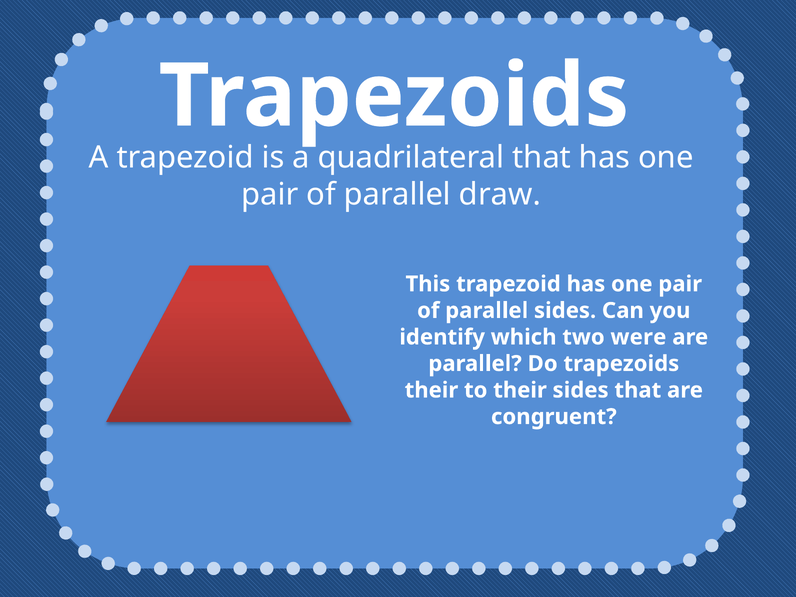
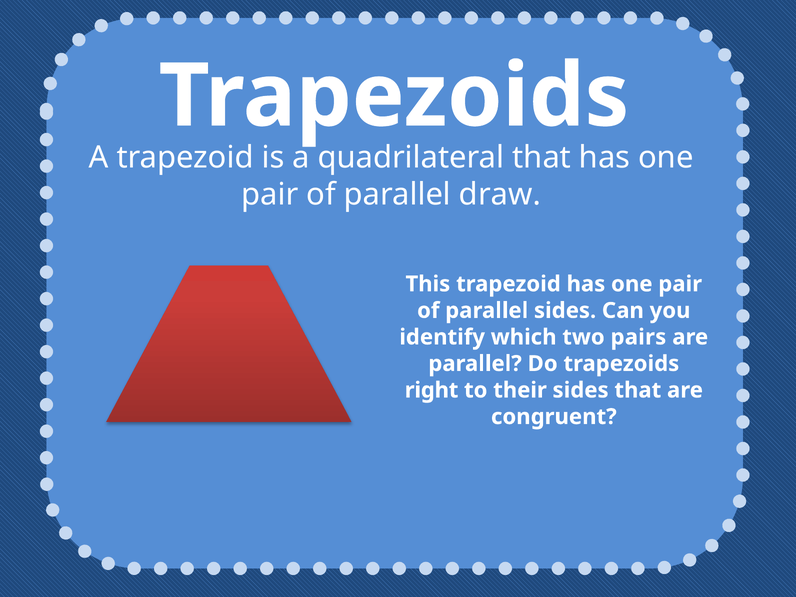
were: were -> pairs (638, 337)
their: their -> right (432, 390)
